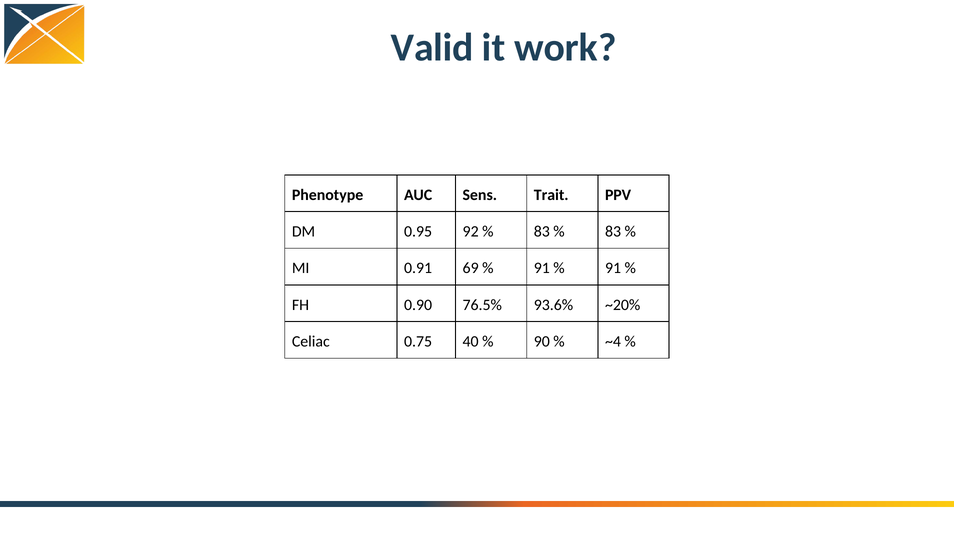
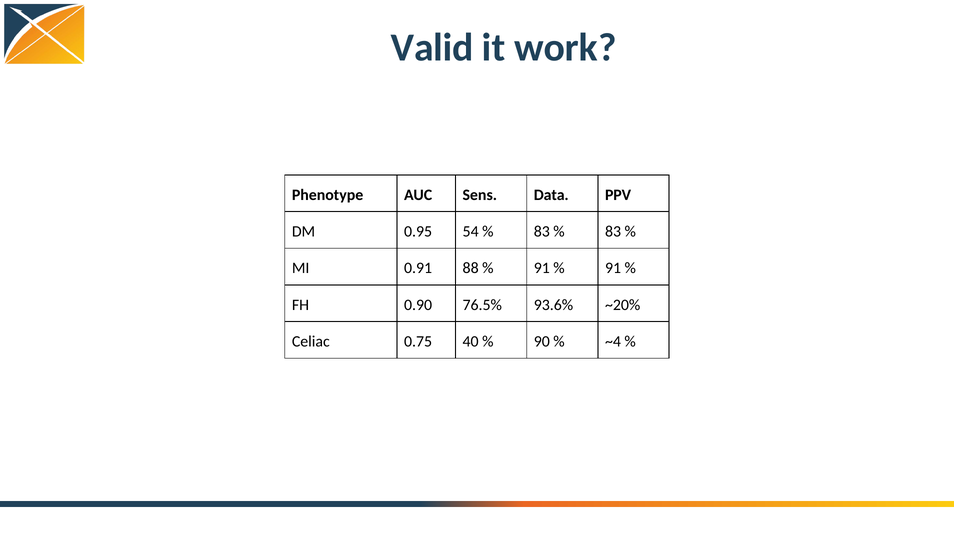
Trait: Trait -> Data (551, 195)
92: 92 -> 54 (471, 231)
69: 69 -> 88 (471, 268)
